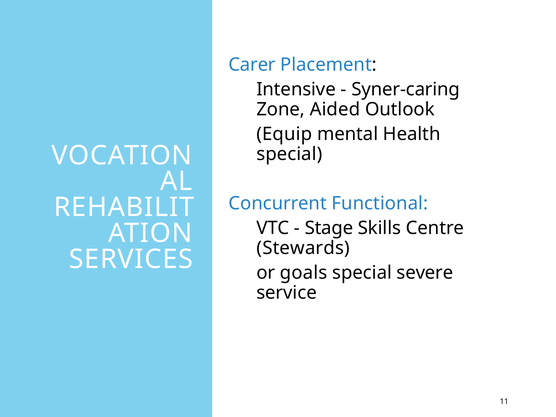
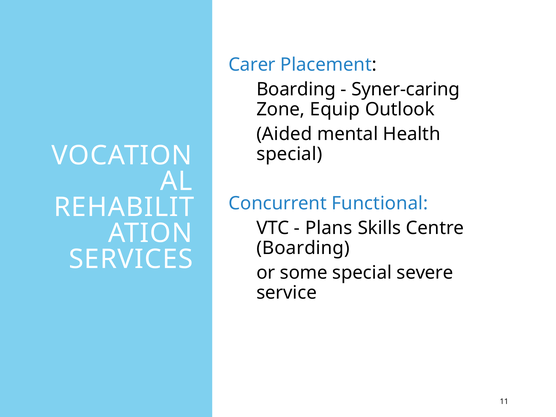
Intensive: Intensive -> Boarding (296, 89)
Aided: Aided -> Equip (335, 109)
Equip: Equip -> Aided (284, 134)
Stage: Stage -> Plans (329, 228)
Stewards: Stewards -> Boarding (303, 248)
goals: goals -> some (304, 273)
